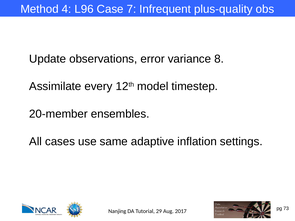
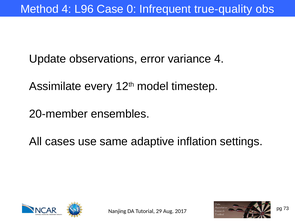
7: 7 -> 0 (131, 9)
plus-quality: plus-quality -> true-quality (223, 9)
variance 8: 8 -> 4 (219, 59)
